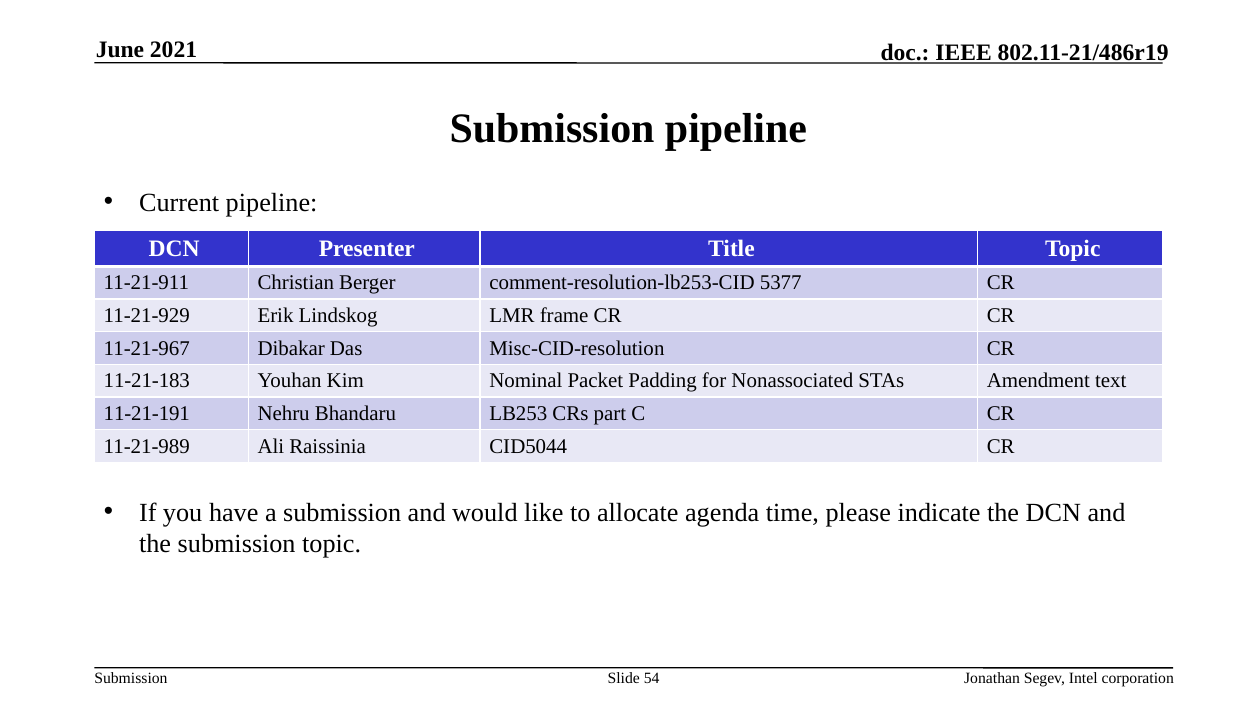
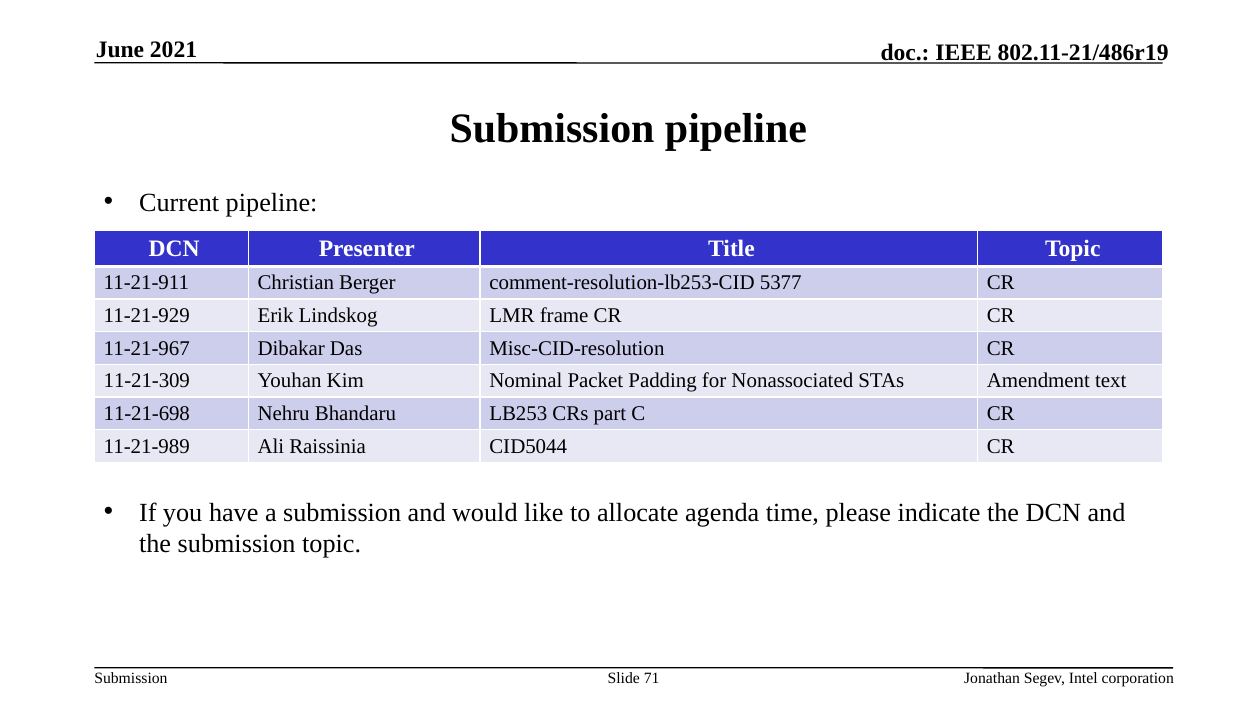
11-21-183: 11-21-183 -> 11-21-309 (147, 381)
11-21-191: 11-21-191 -> 11-21-698 (147, 414)
54: 54 -> 71 (652, 678)
